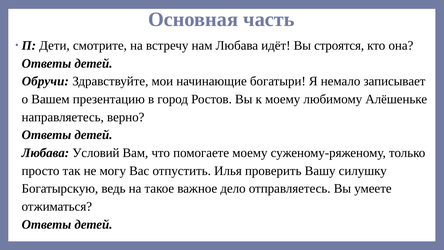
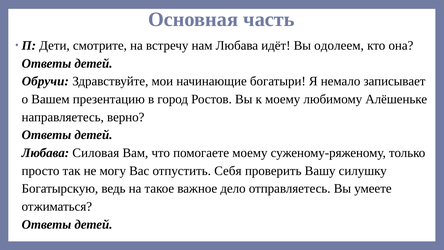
строятся: строятся -> одолеем (339, 45)
Условий: Условий -> Силовая (96, 153)
Илья: Илья -> Себя (228, 171)
